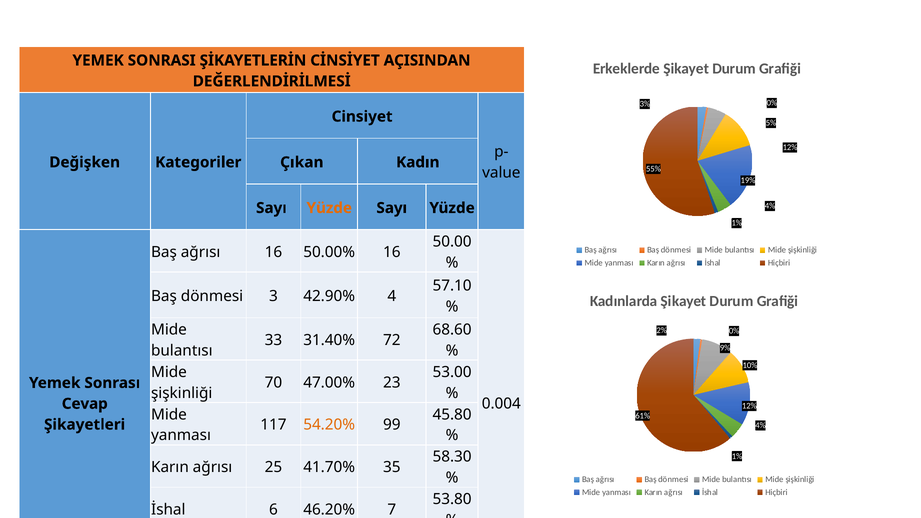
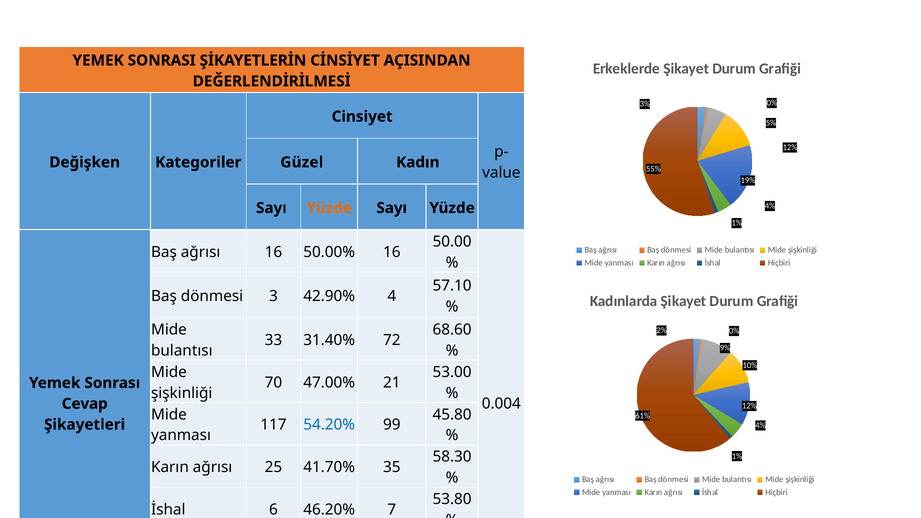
Çıkan: Çıkan -> Güzel (302, 162)
23: 23 -> 21 (392, 383)
54.20% colour: orange -> blue (329, 425)
